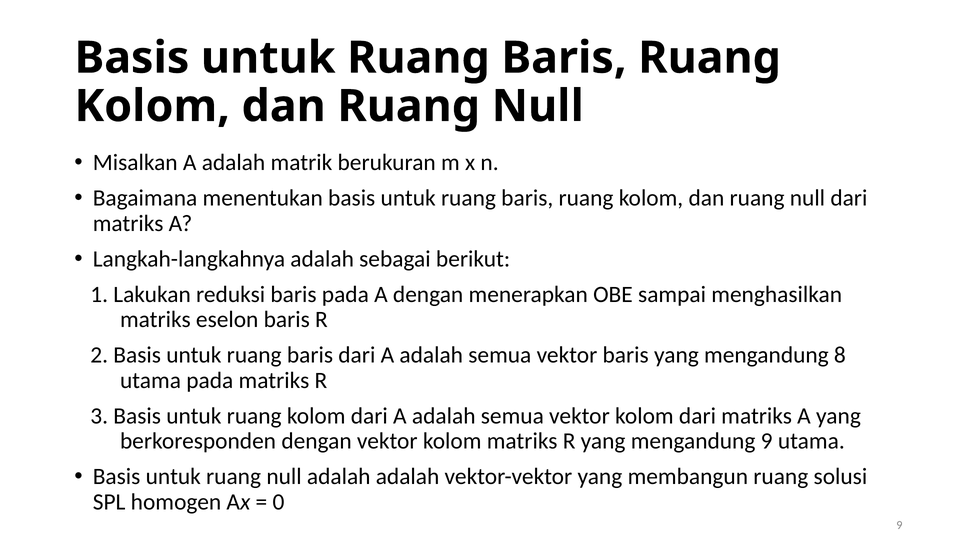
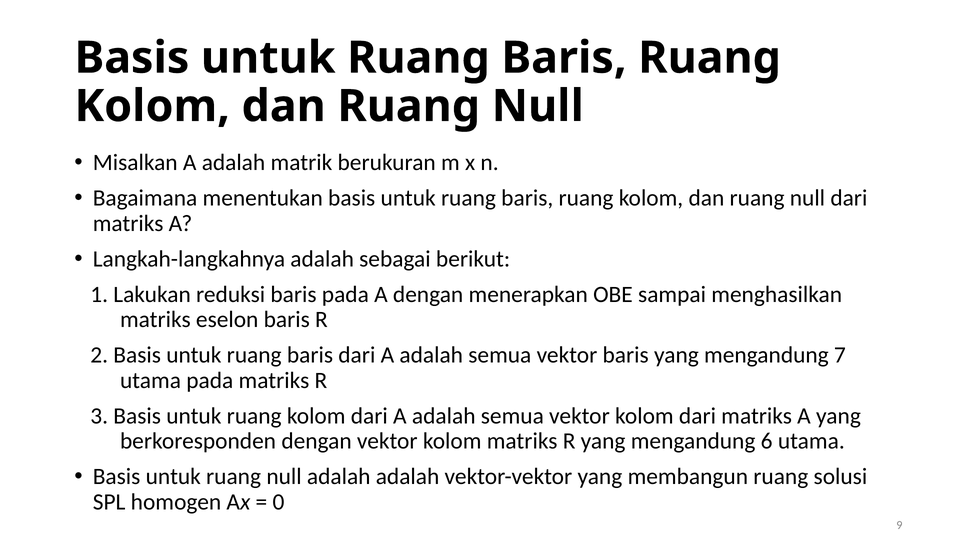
8: 8 -> 7 (840, 355)
mengandung 9: 9 -> 6 (767, 441)
